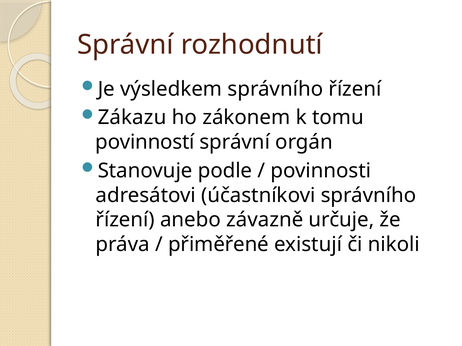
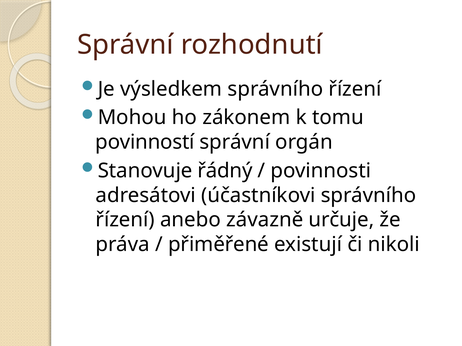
Zákazu: Zákazu -> Mohou (132, 118)
podle: podle -> řádný (225, 171)
